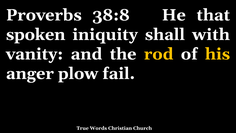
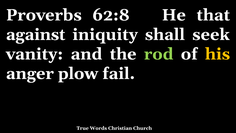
38:8: 38:8 -> 62:8 (111, 15)
spoken: spoken -> against (36, 35)
with: with -> seek (211, 35)
rod colour: yellow -> light green (159, 54)
